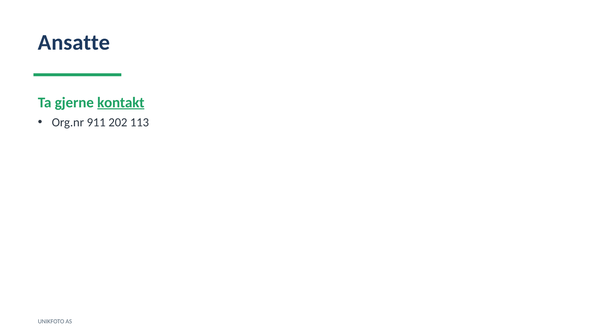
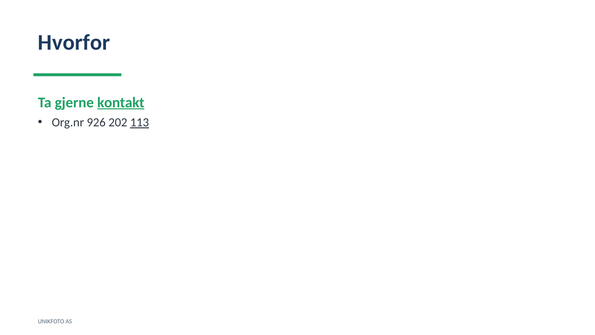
Ansatte: Ansatte -> Hvorfor (74, 42)
911: 911 -> 926 (96, 122)
113 underline: none -> present (140, 122)
